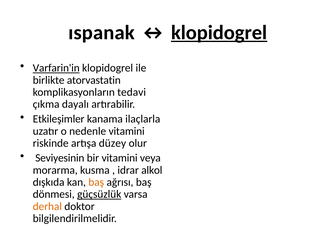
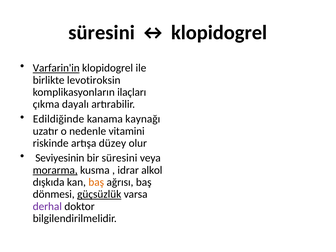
ıspanak: ıspanak -> süresini (102, 33)
klopidogrel underline: present -> none (219, 33)
atorvastatin: atorvastatin -> levotiroksin (94, 80)
tedavi: tedavi -> ilaçları (132, 92)
Etkileşimler: Etkileşimler -> Edildiğinde (59, 119)
ilaçlarla: ilaçlarla -> kaynağı (143, 119)
bir vitamini: vitamini -> süresini (119, 158)
morarma underline: none -> present (55, 170)
derhal colour: orange -> purple (47, 206)
